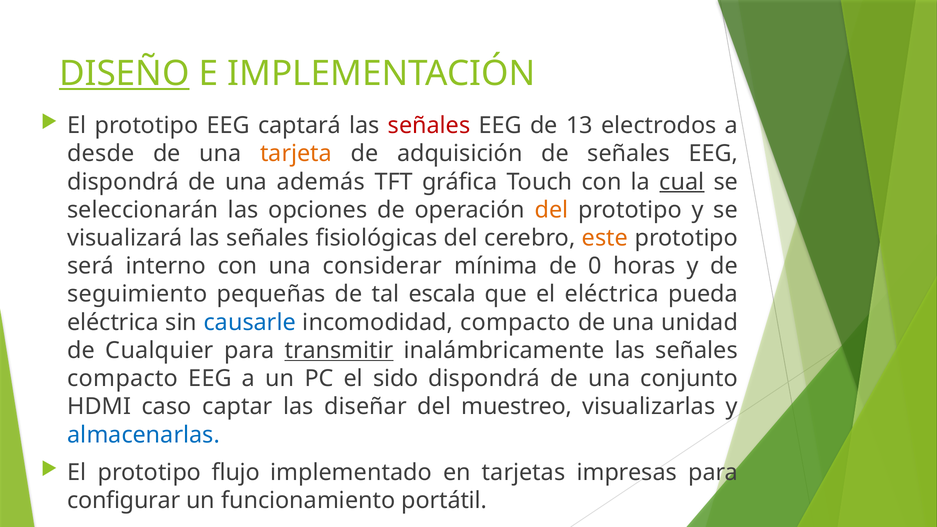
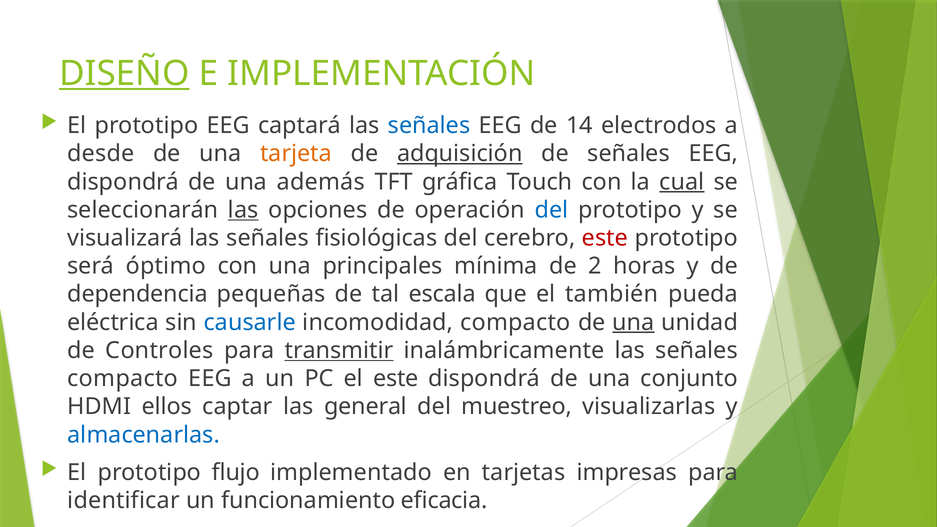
señales colour: red -> blue (429, 126)
13: 13 -> 14 (579, 126)
adquisición underline: none -> present (460, 154)
las underline: none -> present (243, 210)
del colour: orange -> blue (552, 210)
este colour: orange -> red (605, 238)
interno: interno -> óptimo (166, 266)
considerar: considerar -> principales (383, 266)
0: 0 -> 2 (595, 266)
seguimiento: seguimiento -> dependencia (138, 294)
el eléctrica: eléctrica -> también (612, 294)
una underline: none -> present (633, 322)
Cualquier: Cualquier -> Controles (160, 350)
el sido: sido -> este (396, 379)
caso: caso -> ellos (167, 407)
diseñar: diseñar -> general (366, 407)
configurar: configurar -> identificar (124, 501)
portátil: portátil -> eficacia (444, 501)
